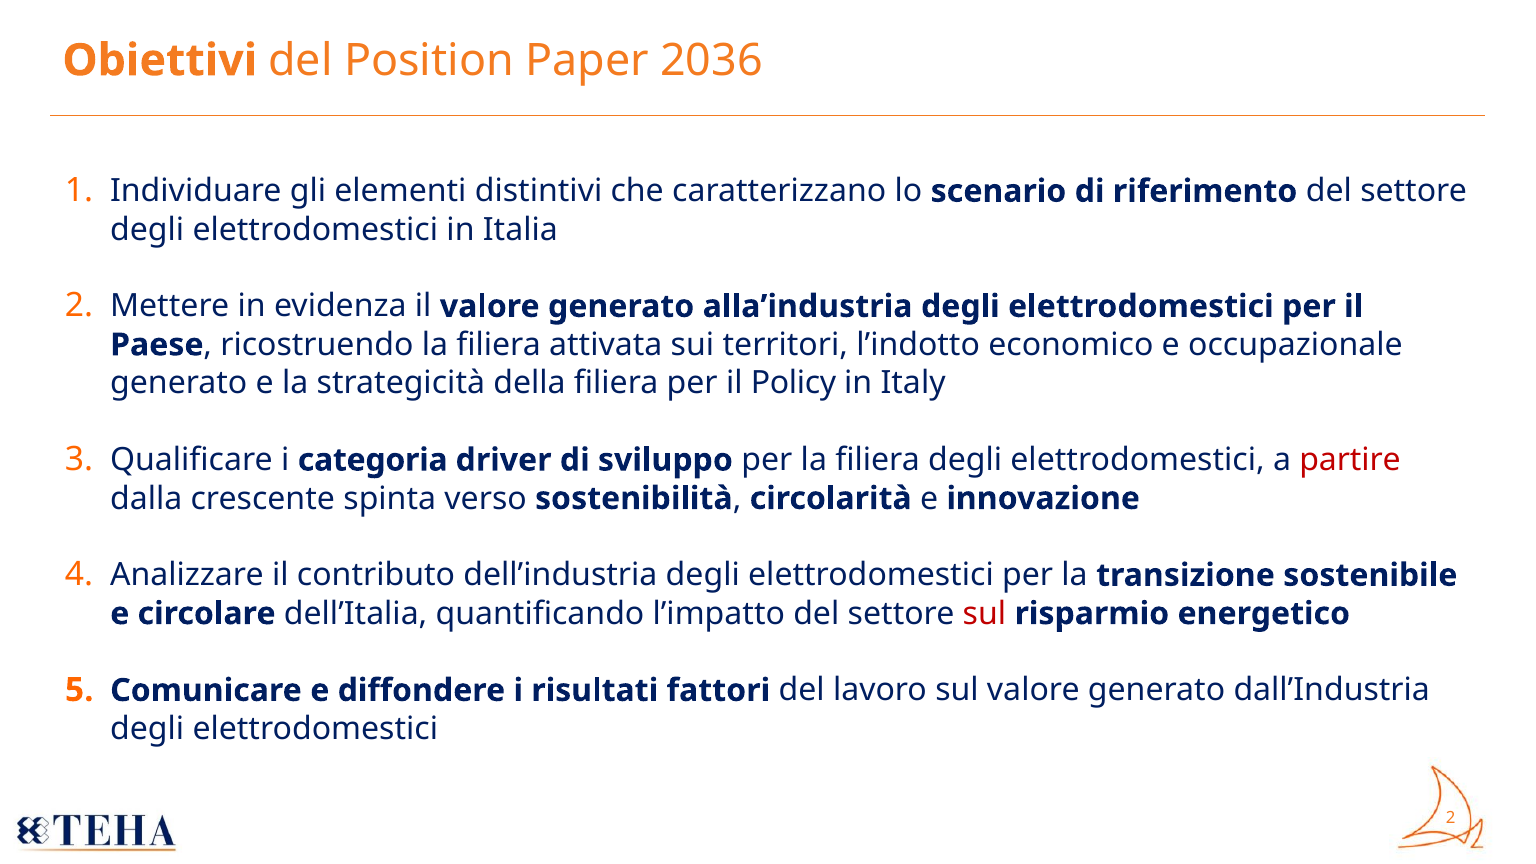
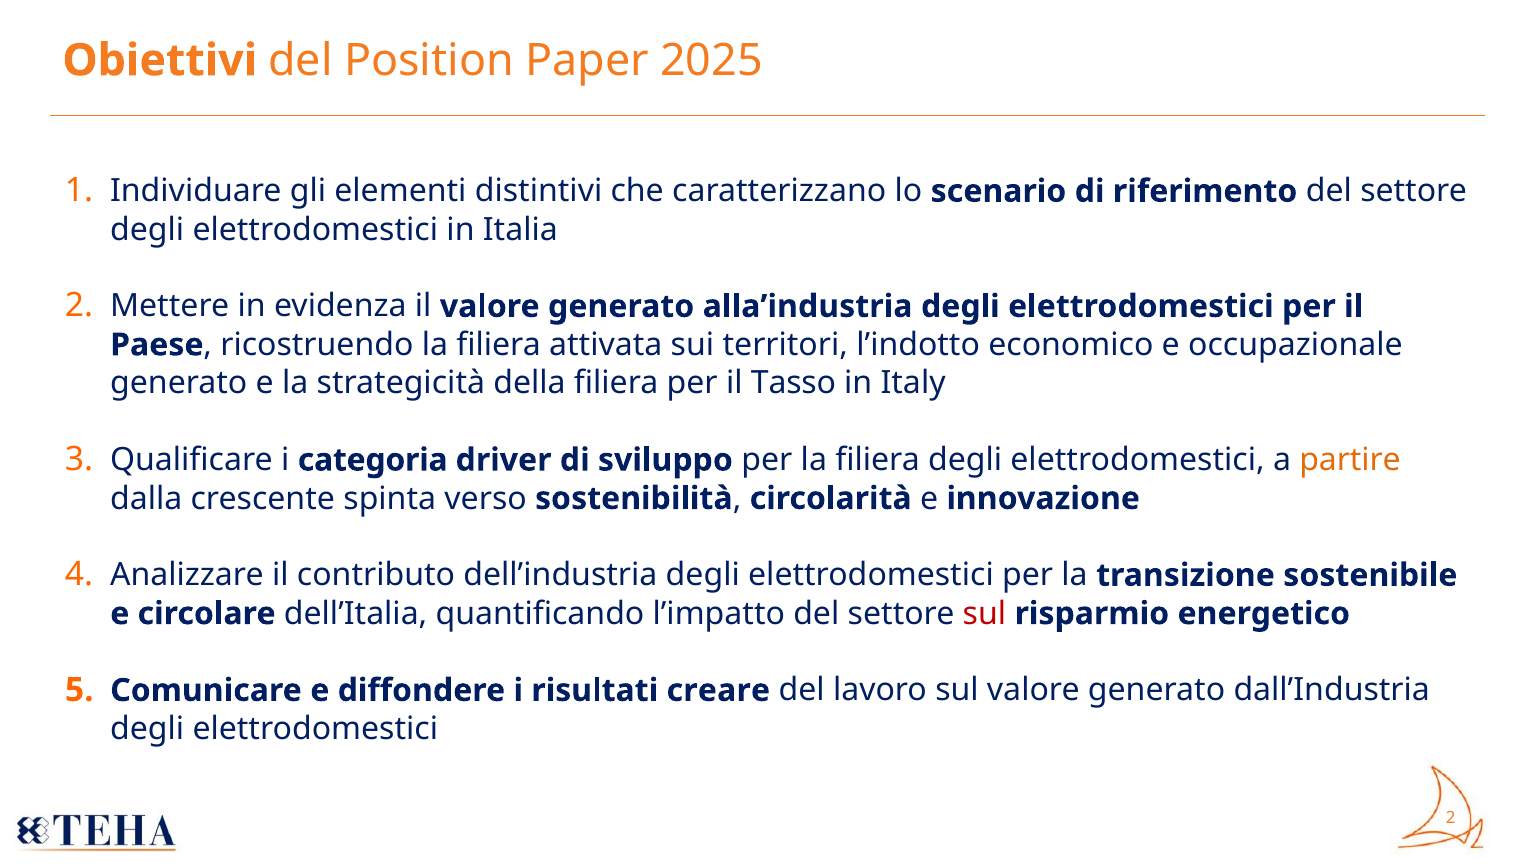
2036: 2036 -> 2025 (712, 61)
Policy: Policy -> Tasso (793, 383)
partire colour: red -> orange (1350, 460)
fattori: fattori -> creare (718, 690)
